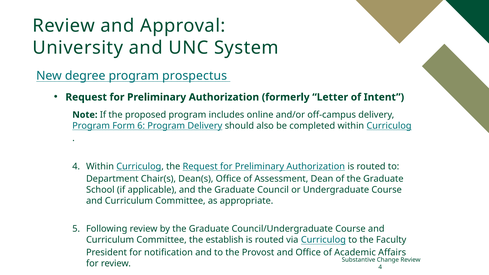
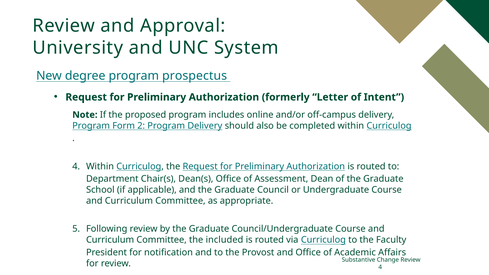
6: 6 -> 2 (141, 126)
establish: establish -> included (224, 240)
